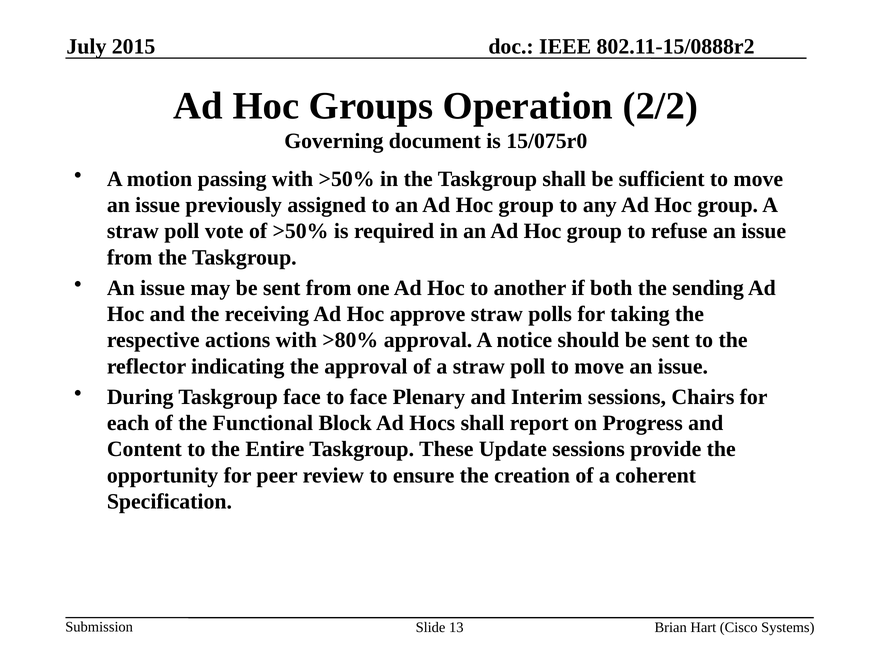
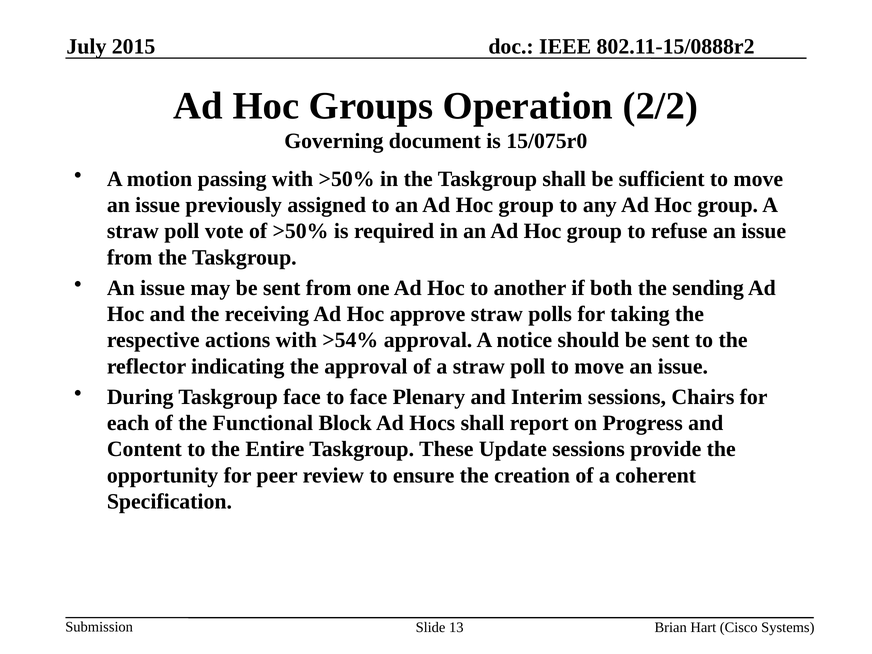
>80%: >80% -> >54% (350, 340)
